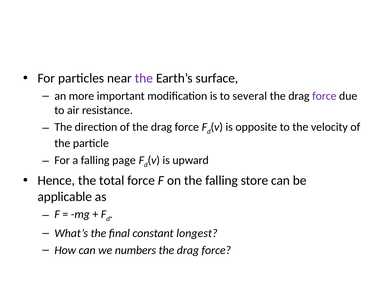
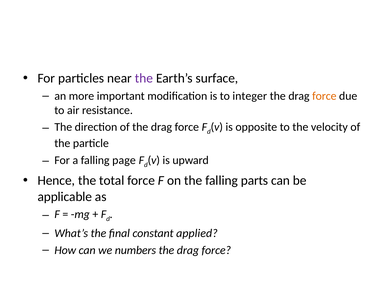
several: several -> integer (250, 96)
force colour: purple -> orange (324, 96)
store: store -> parts (255, 180)
longest: longest -> applied (197, 233)
